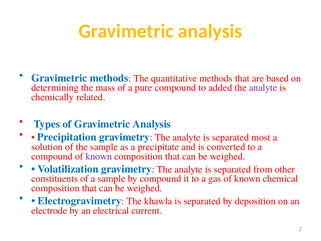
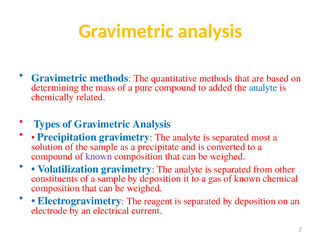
analyte colour: purple -> blue (263, 88)
sample by compound: compound -> deposition (160, 179)
khawla: khawla -> reagent (158, 201)
